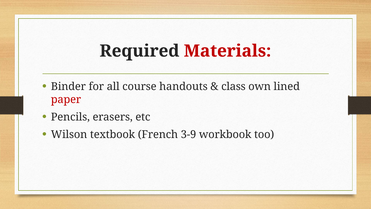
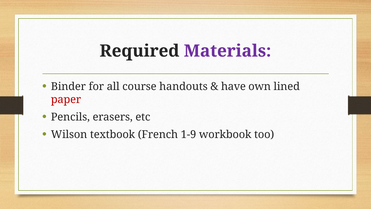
Materials colour: red -> purple (228, 51)
class: class -> have (233, 86)
3-9: 3-9 -> 1-9 (188, 134)
